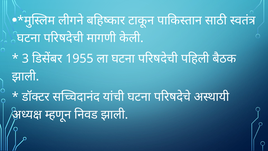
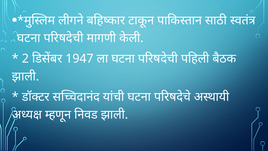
3: 3 -> 2 (25, 59)
1955: 1955 -> 1947 (79, 59)
